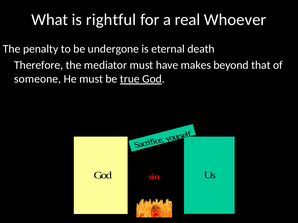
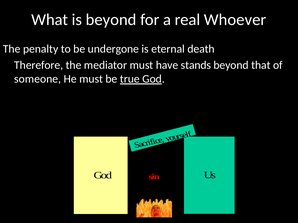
is rightful: rightful -> beyond (111, 20)
makes: makes -> stands (196, 65)
